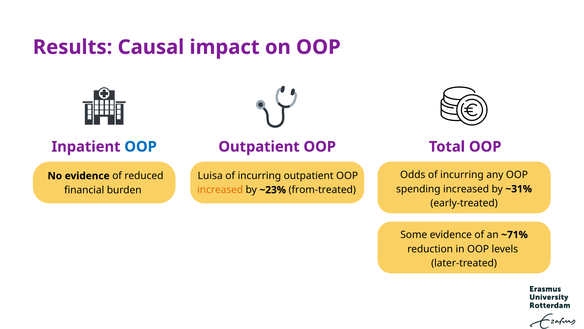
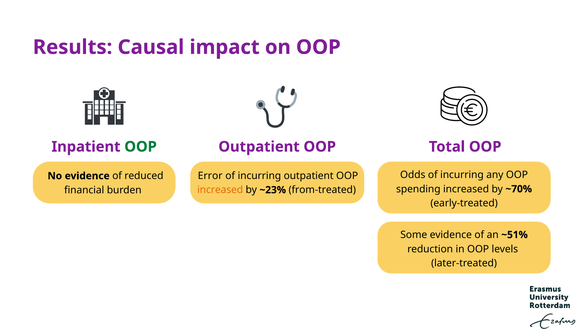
OOP colour: blue -> green (141, 146)
Luisa: Luisa -> Error (210, 175)
~31%: ~31% -> ~70% (519, 189)
~71%: ~71% -> ~51% (515, 234)
